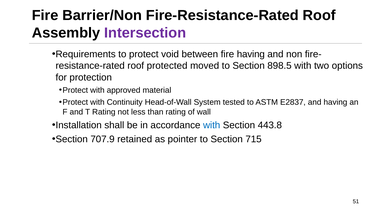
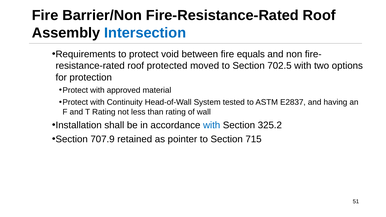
Intersection colour: purple -> blue (145, 33)
fire having: having -> equals (251, 54)
898.5: 898.5 -> 702.5 (279, 66)
443.8: 443.8 -> 325.2 (270, 125)
